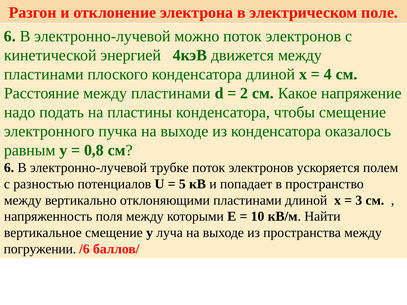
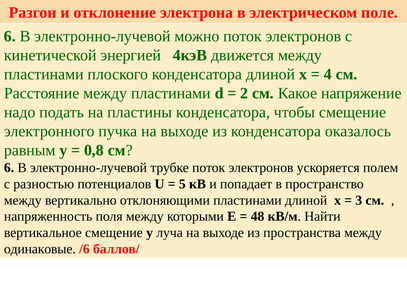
10: 10 -> 48 (258, 217)
погружении: погружении -> одинаковые (40, 249)
